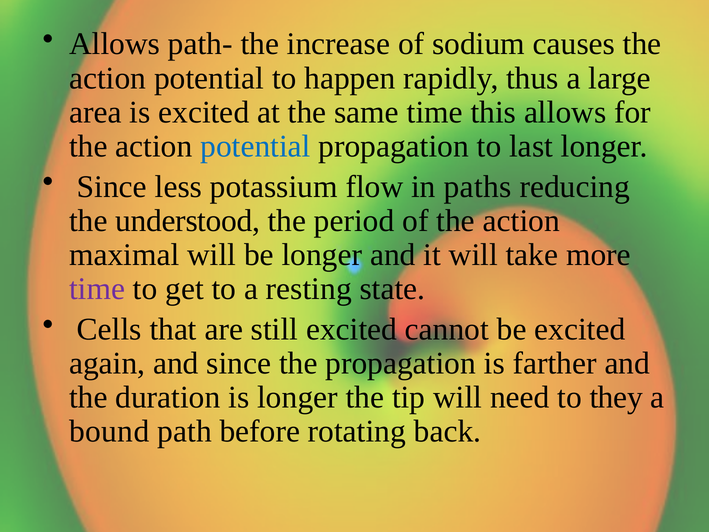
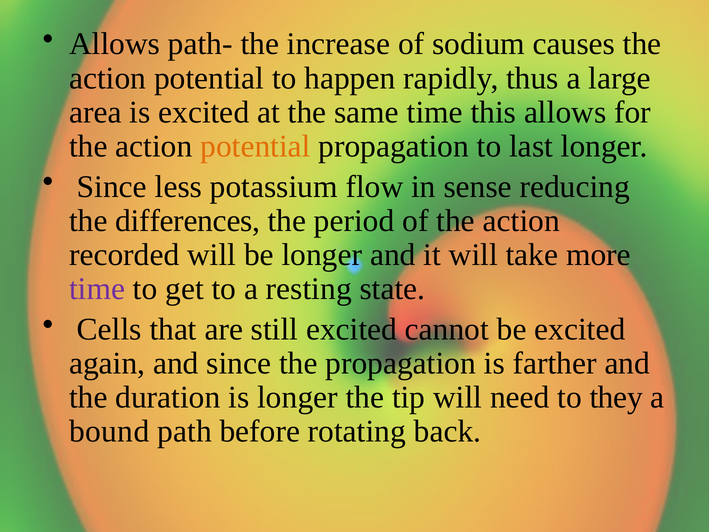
potential colour: blue -> orange (255, 146)
paths: paths -> sense (478, 187)
understood: understood -> differences (188, 221)
maximal: maximal -> recorded (124, 255)
